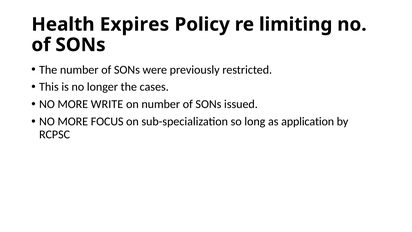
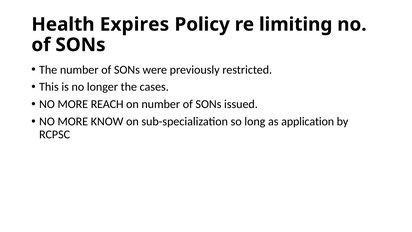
WRITE: WRITE -> REACH (107, 104)
FOCUS: FOCUS -> KNOW (107, 121)
